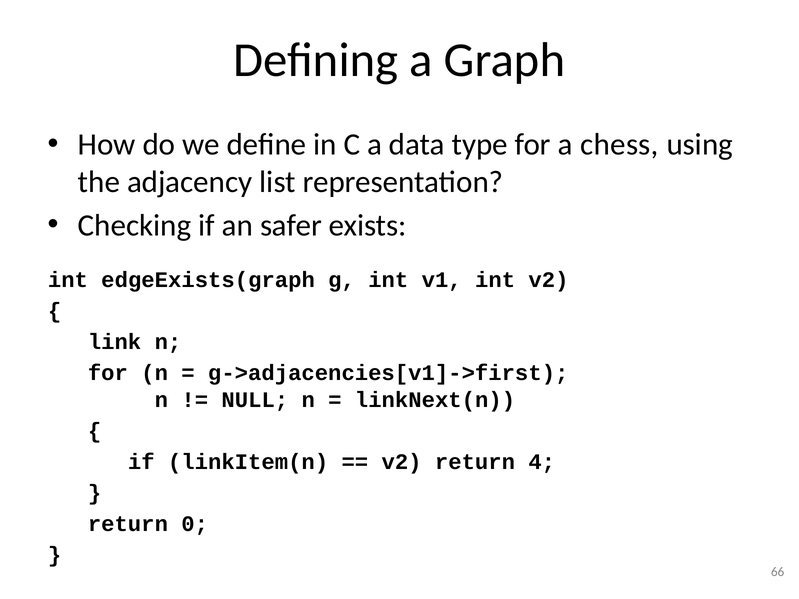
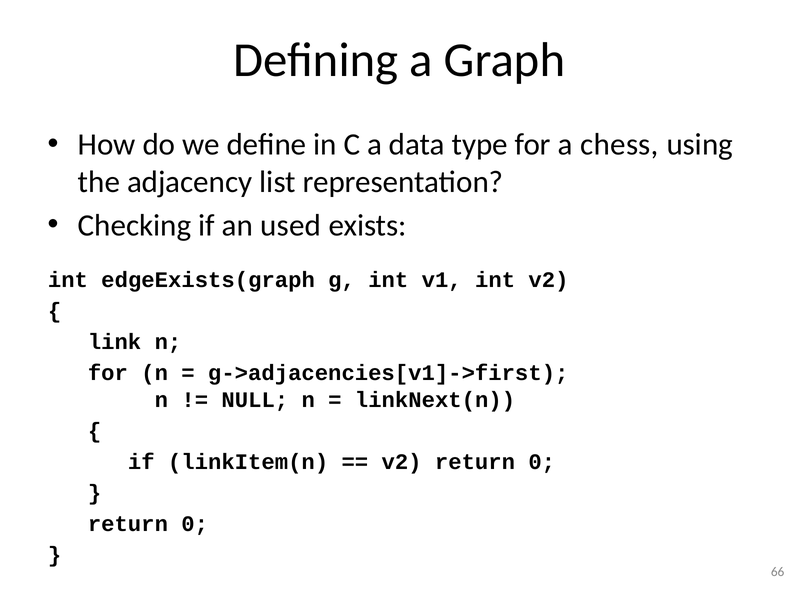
safer: safer -> used (291, 226)
v2 return 4: 4 -> 0 (542, 462)
